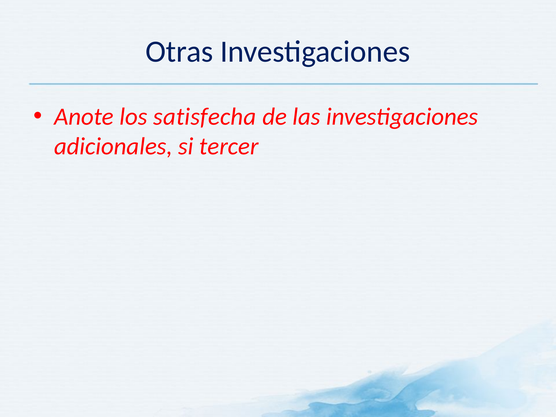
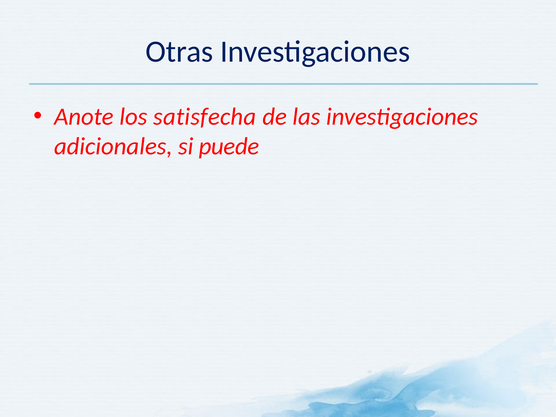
tercer: tercer -> puede (229, 146)
